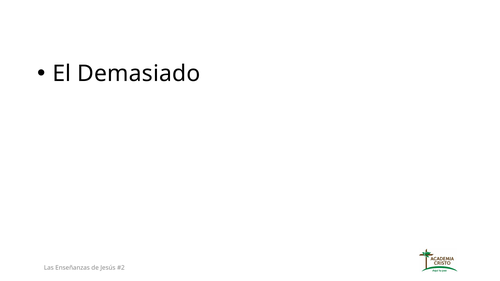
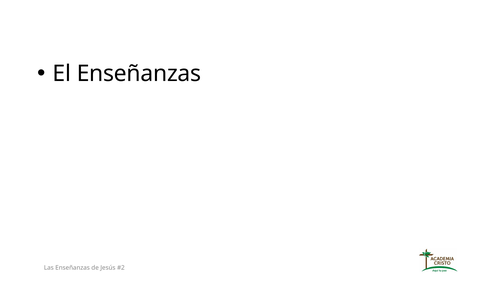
El Demasiado: Demasiado -> Enseñanzas (139, 74)
